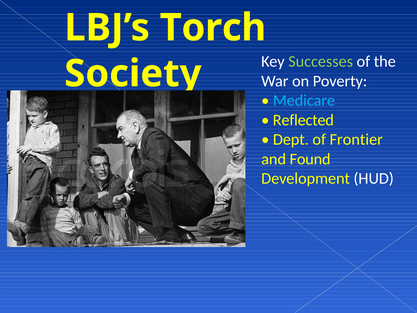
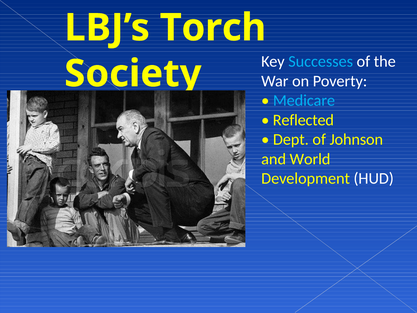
Successes colour: light green -> light blue (321, 61)
Frontier: Frontier -> Johnson (356, 139)
Found: Found -> World (310, 159)
